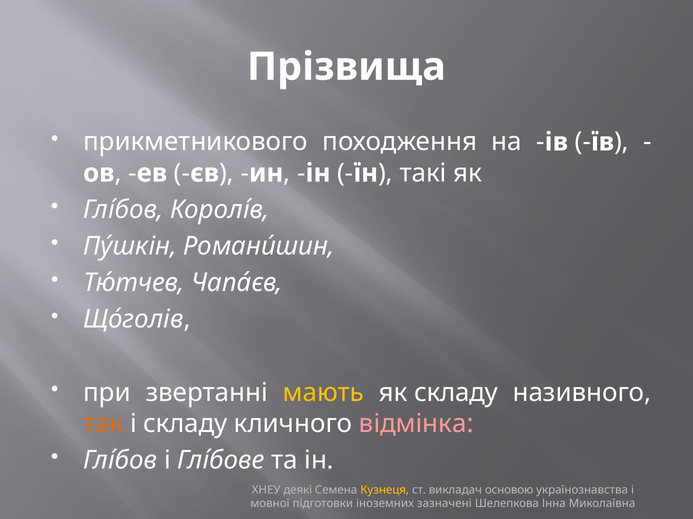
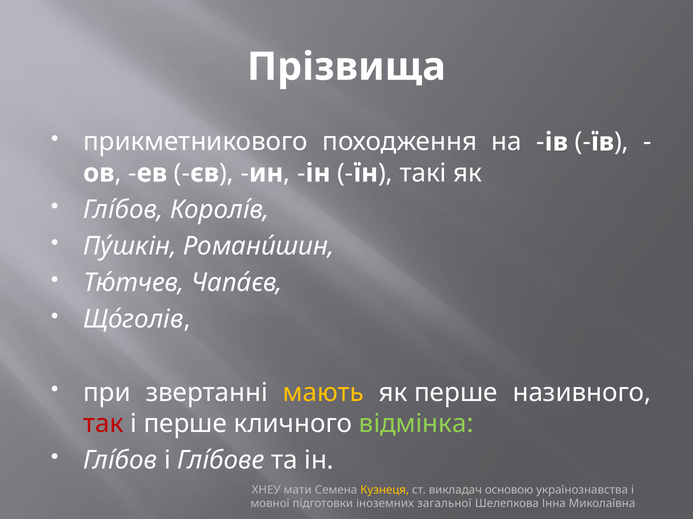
як складу: складу -> перше (456, 393)
так colour: orange -> red (103, 424)
і складу: складу -> перше (185, 424)
відмінка colour: pink -> light green (416, 424)
деякі: деякі -> мати (298, 491)
зазначені: зазначені -> загальної (444, 504)
